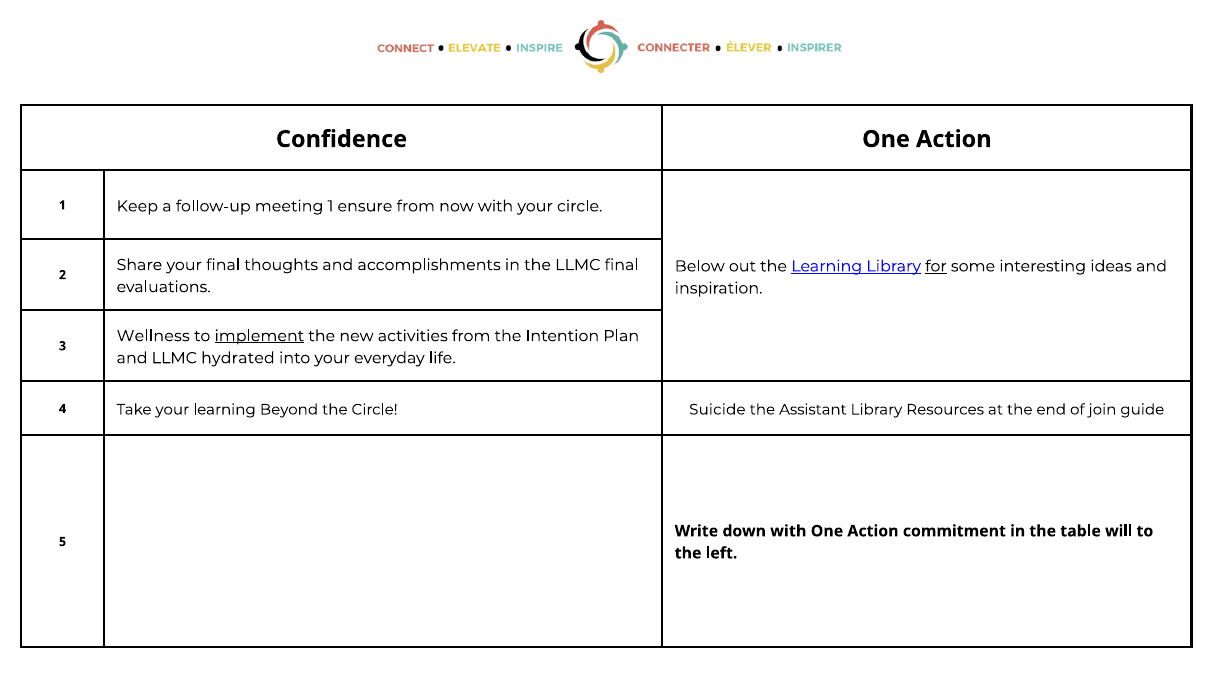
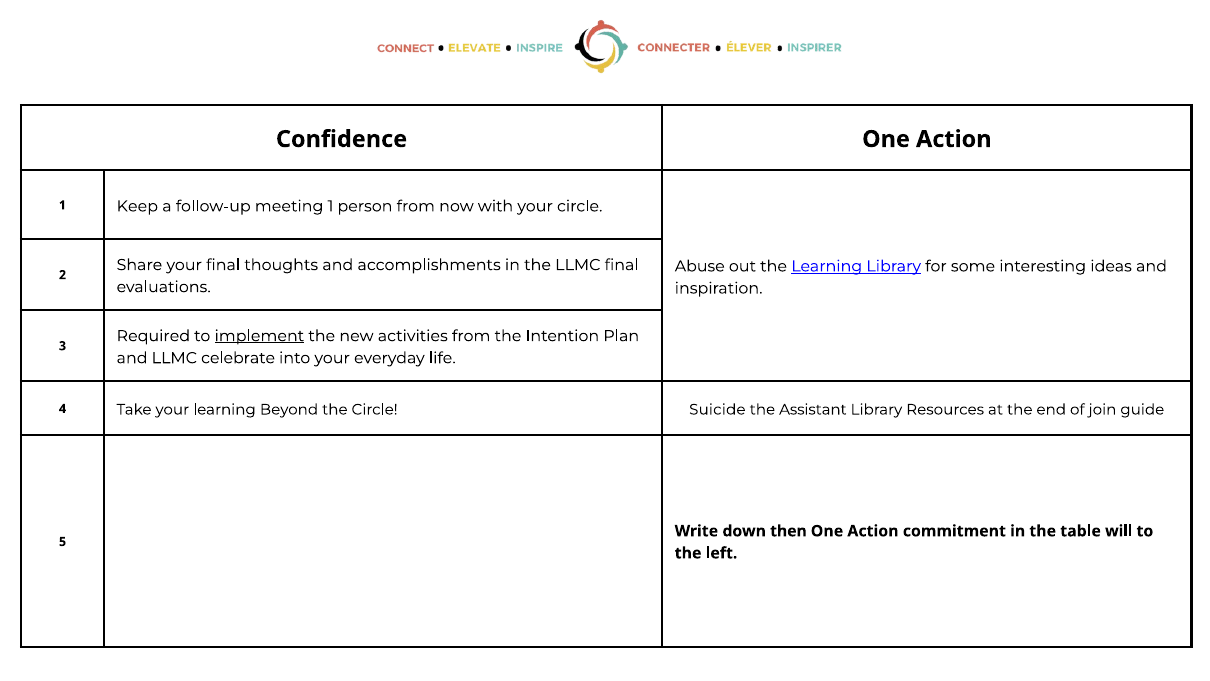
ensure: ensure -> person (365, 206)
Below: Below -> Abuse (700, 266)
for underline: present -> none (936, 266)
Wellness: Wellness -> Required (153, 336)
hydrated: hydrated -> celebrate (238, 358)
down with: with -> then (788, 531)
